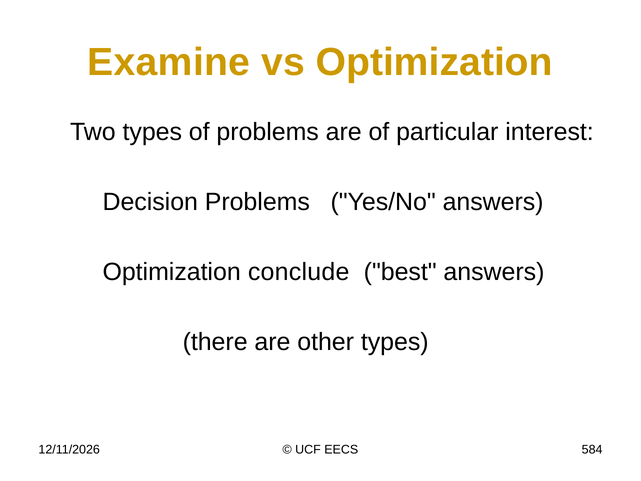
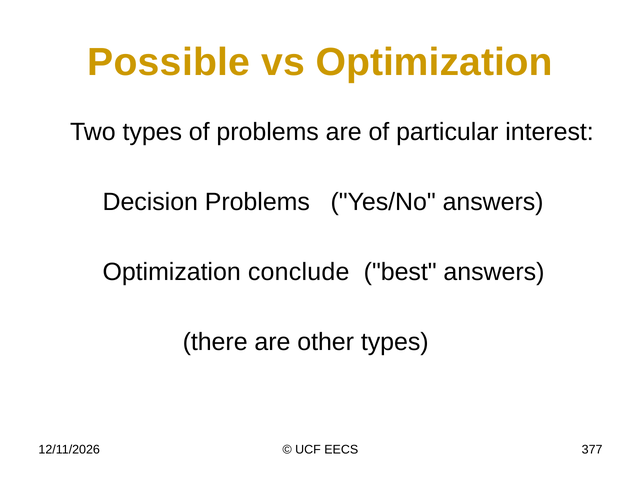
Examine: Examine -> Possible (169, 62)
584: 584 -> 377 (592, 449)
